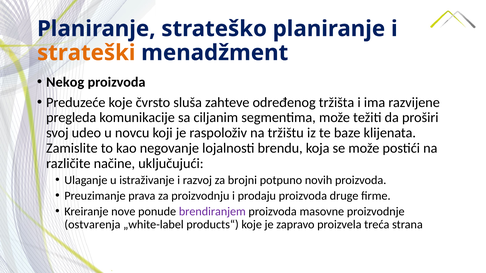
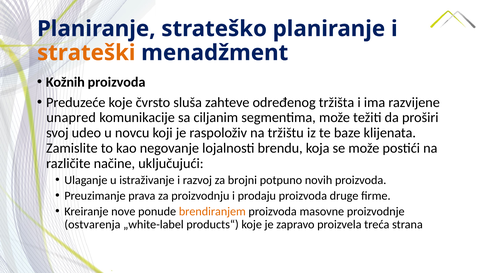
Nekog: Nekog -> Kožnih (65, 82)
pregleda: pregleda -> unapred (71, 118)
brendiranjem colour: purple -> orange (212, 212)
